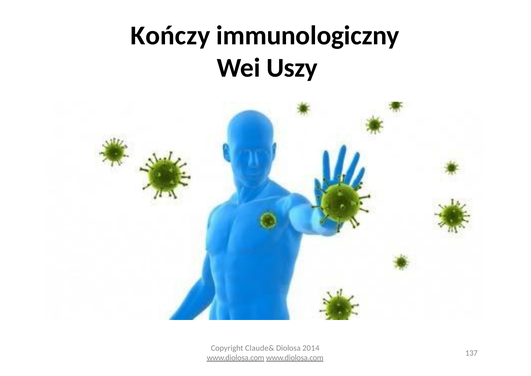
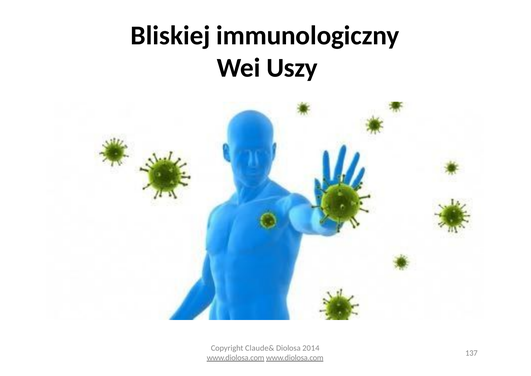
Kończy: Kończy -> Bliskiej (170, 36)
